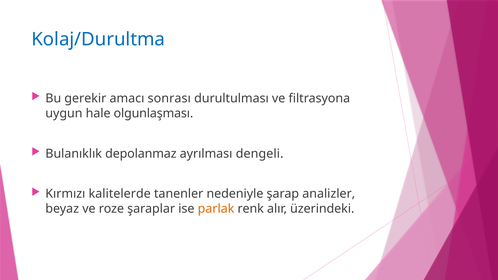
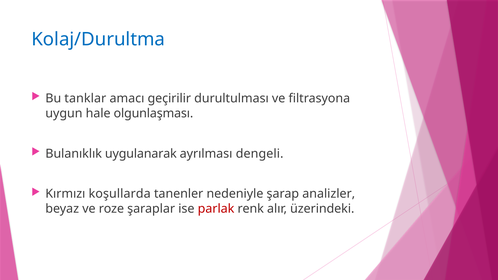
gerekir: gerekir -> tanklar (85, 98)
sonrası: sonrası -> geçirilir (169, 98)
depolanmaz: depolanmaz -> uygulanarak (141, 154)
kalitelerde: kalitelerde -> koşullarda (120, 194)
parlak colour: orange -> red (216, 209)
